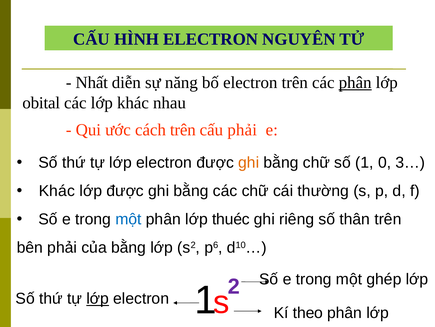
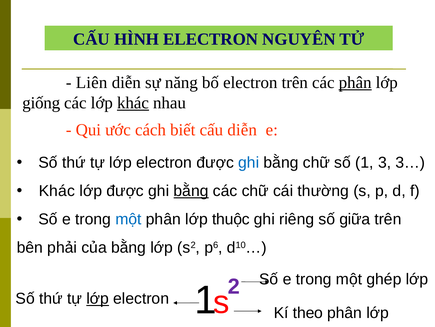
Nhất: Nhất -> Liên (92, 82)
obital: obital -> giống (41, 103)
khác underline: none -> present (133, 103)
cách trên: trên -> biết (183, 129)
cấu phải: phải -> diễn (242, 129)
ghi colour: orange -> blue (249, 162)
0: 0 -> 3 (385, 162)
bằng underline: none -> present (191, 191)
thuéc: thuéc -> thuộc (231, 219)
thân: thân -> giữa (355, 219)
